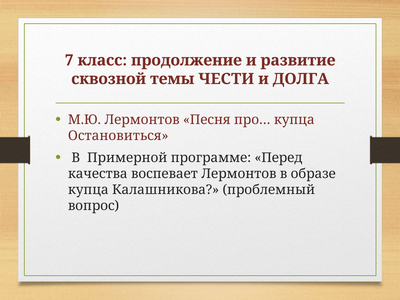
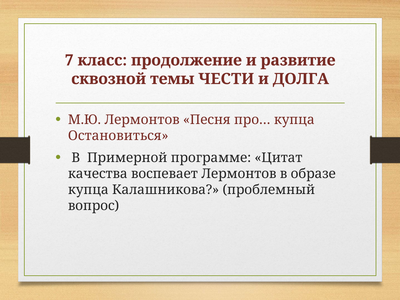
Перед: Перед -> Цитат (279, 158)
